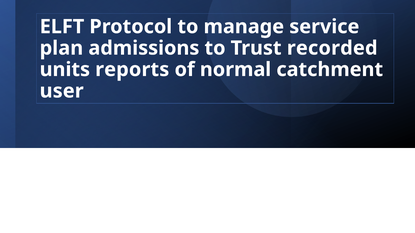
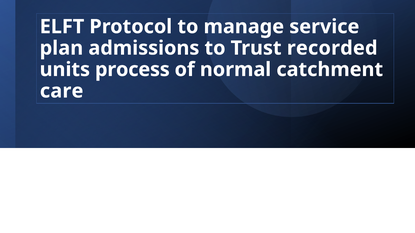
reports: reports -> process (132, 70)
user: user -> care (62, 91)
